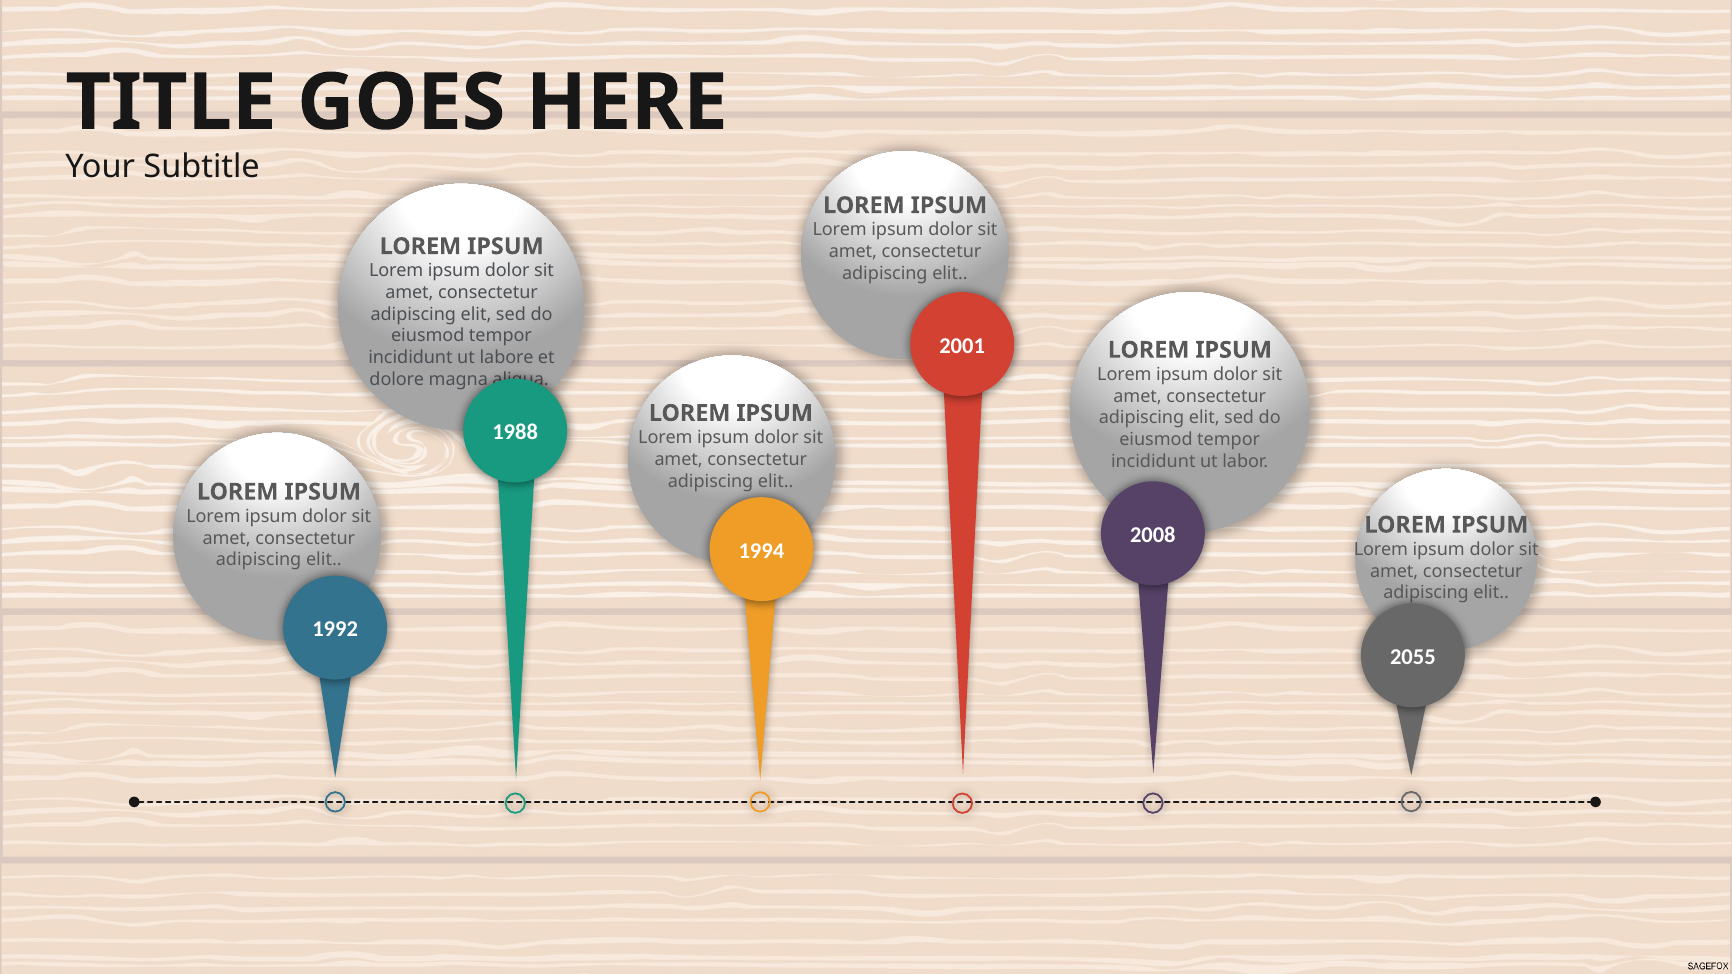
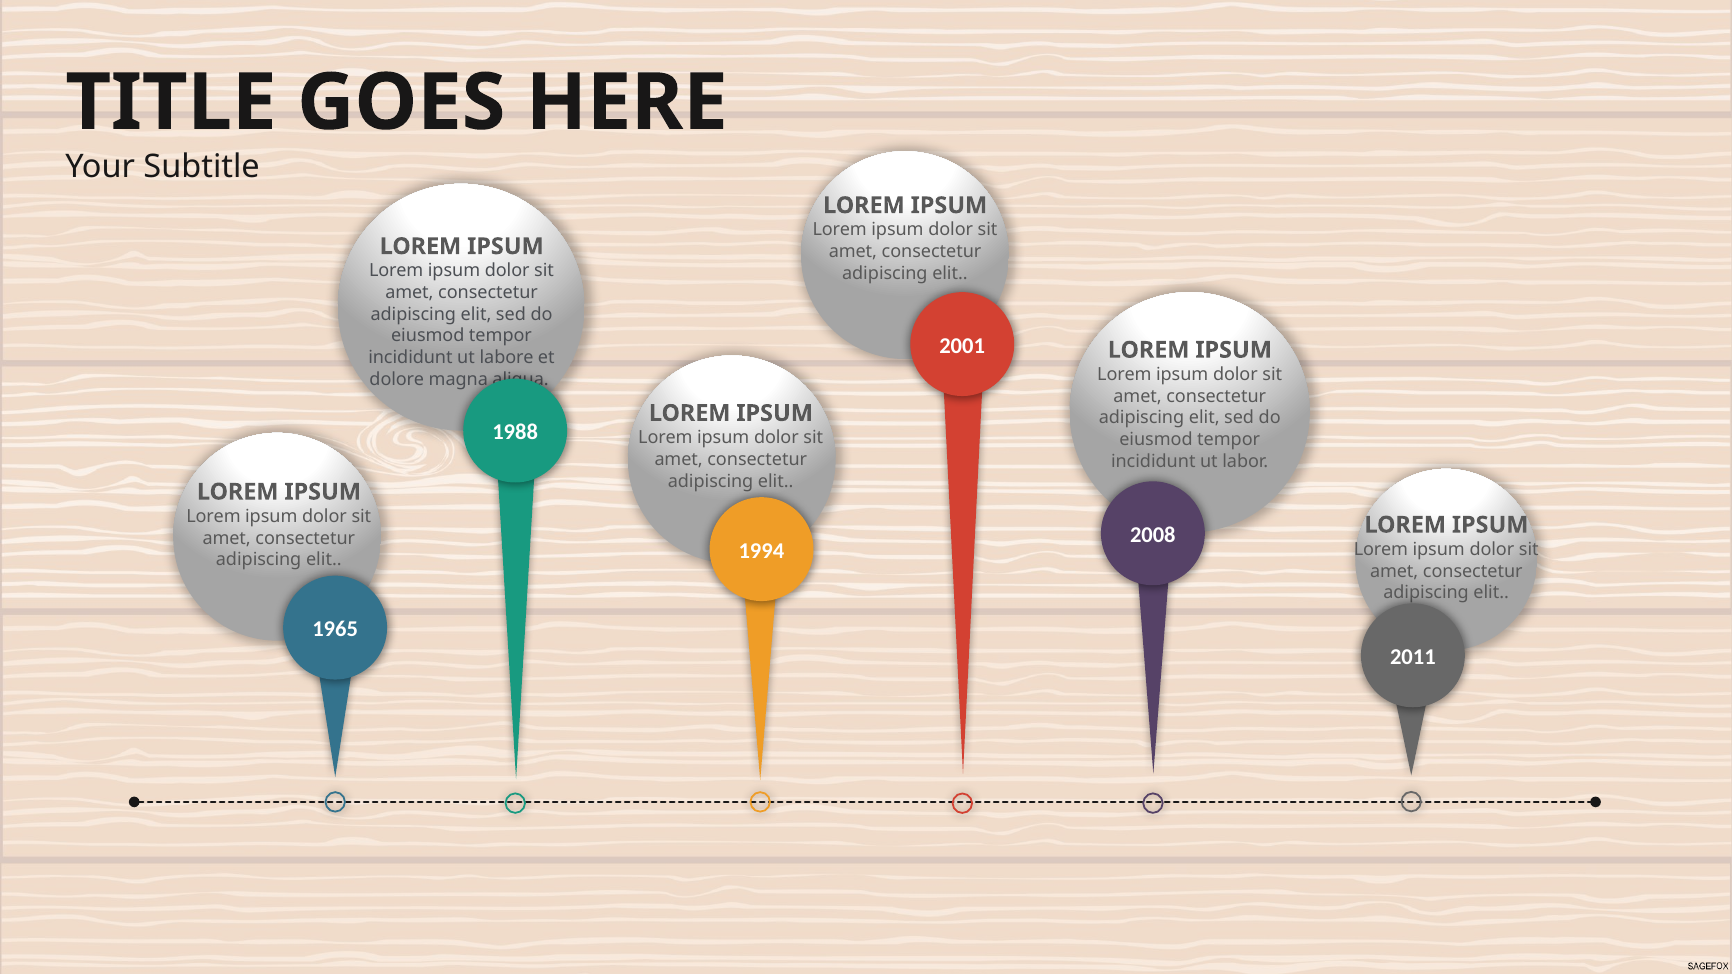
1992: 1992 -> 1965 (335, 629)
2055: 2055 -> 2011 (1413, 657)
